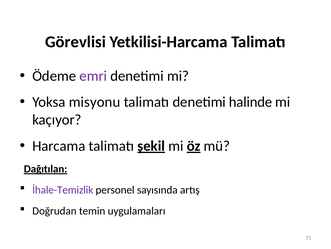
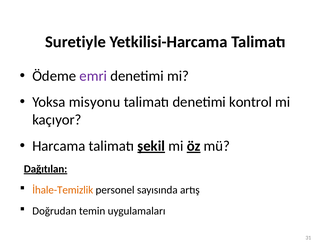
Görevlisi: Görevlisi -> Suretiyle (76, 42)
halinde: halinde -> kontrol (251, 102)
İhale-Temizlik colour: purple -> orange (63, 189)
